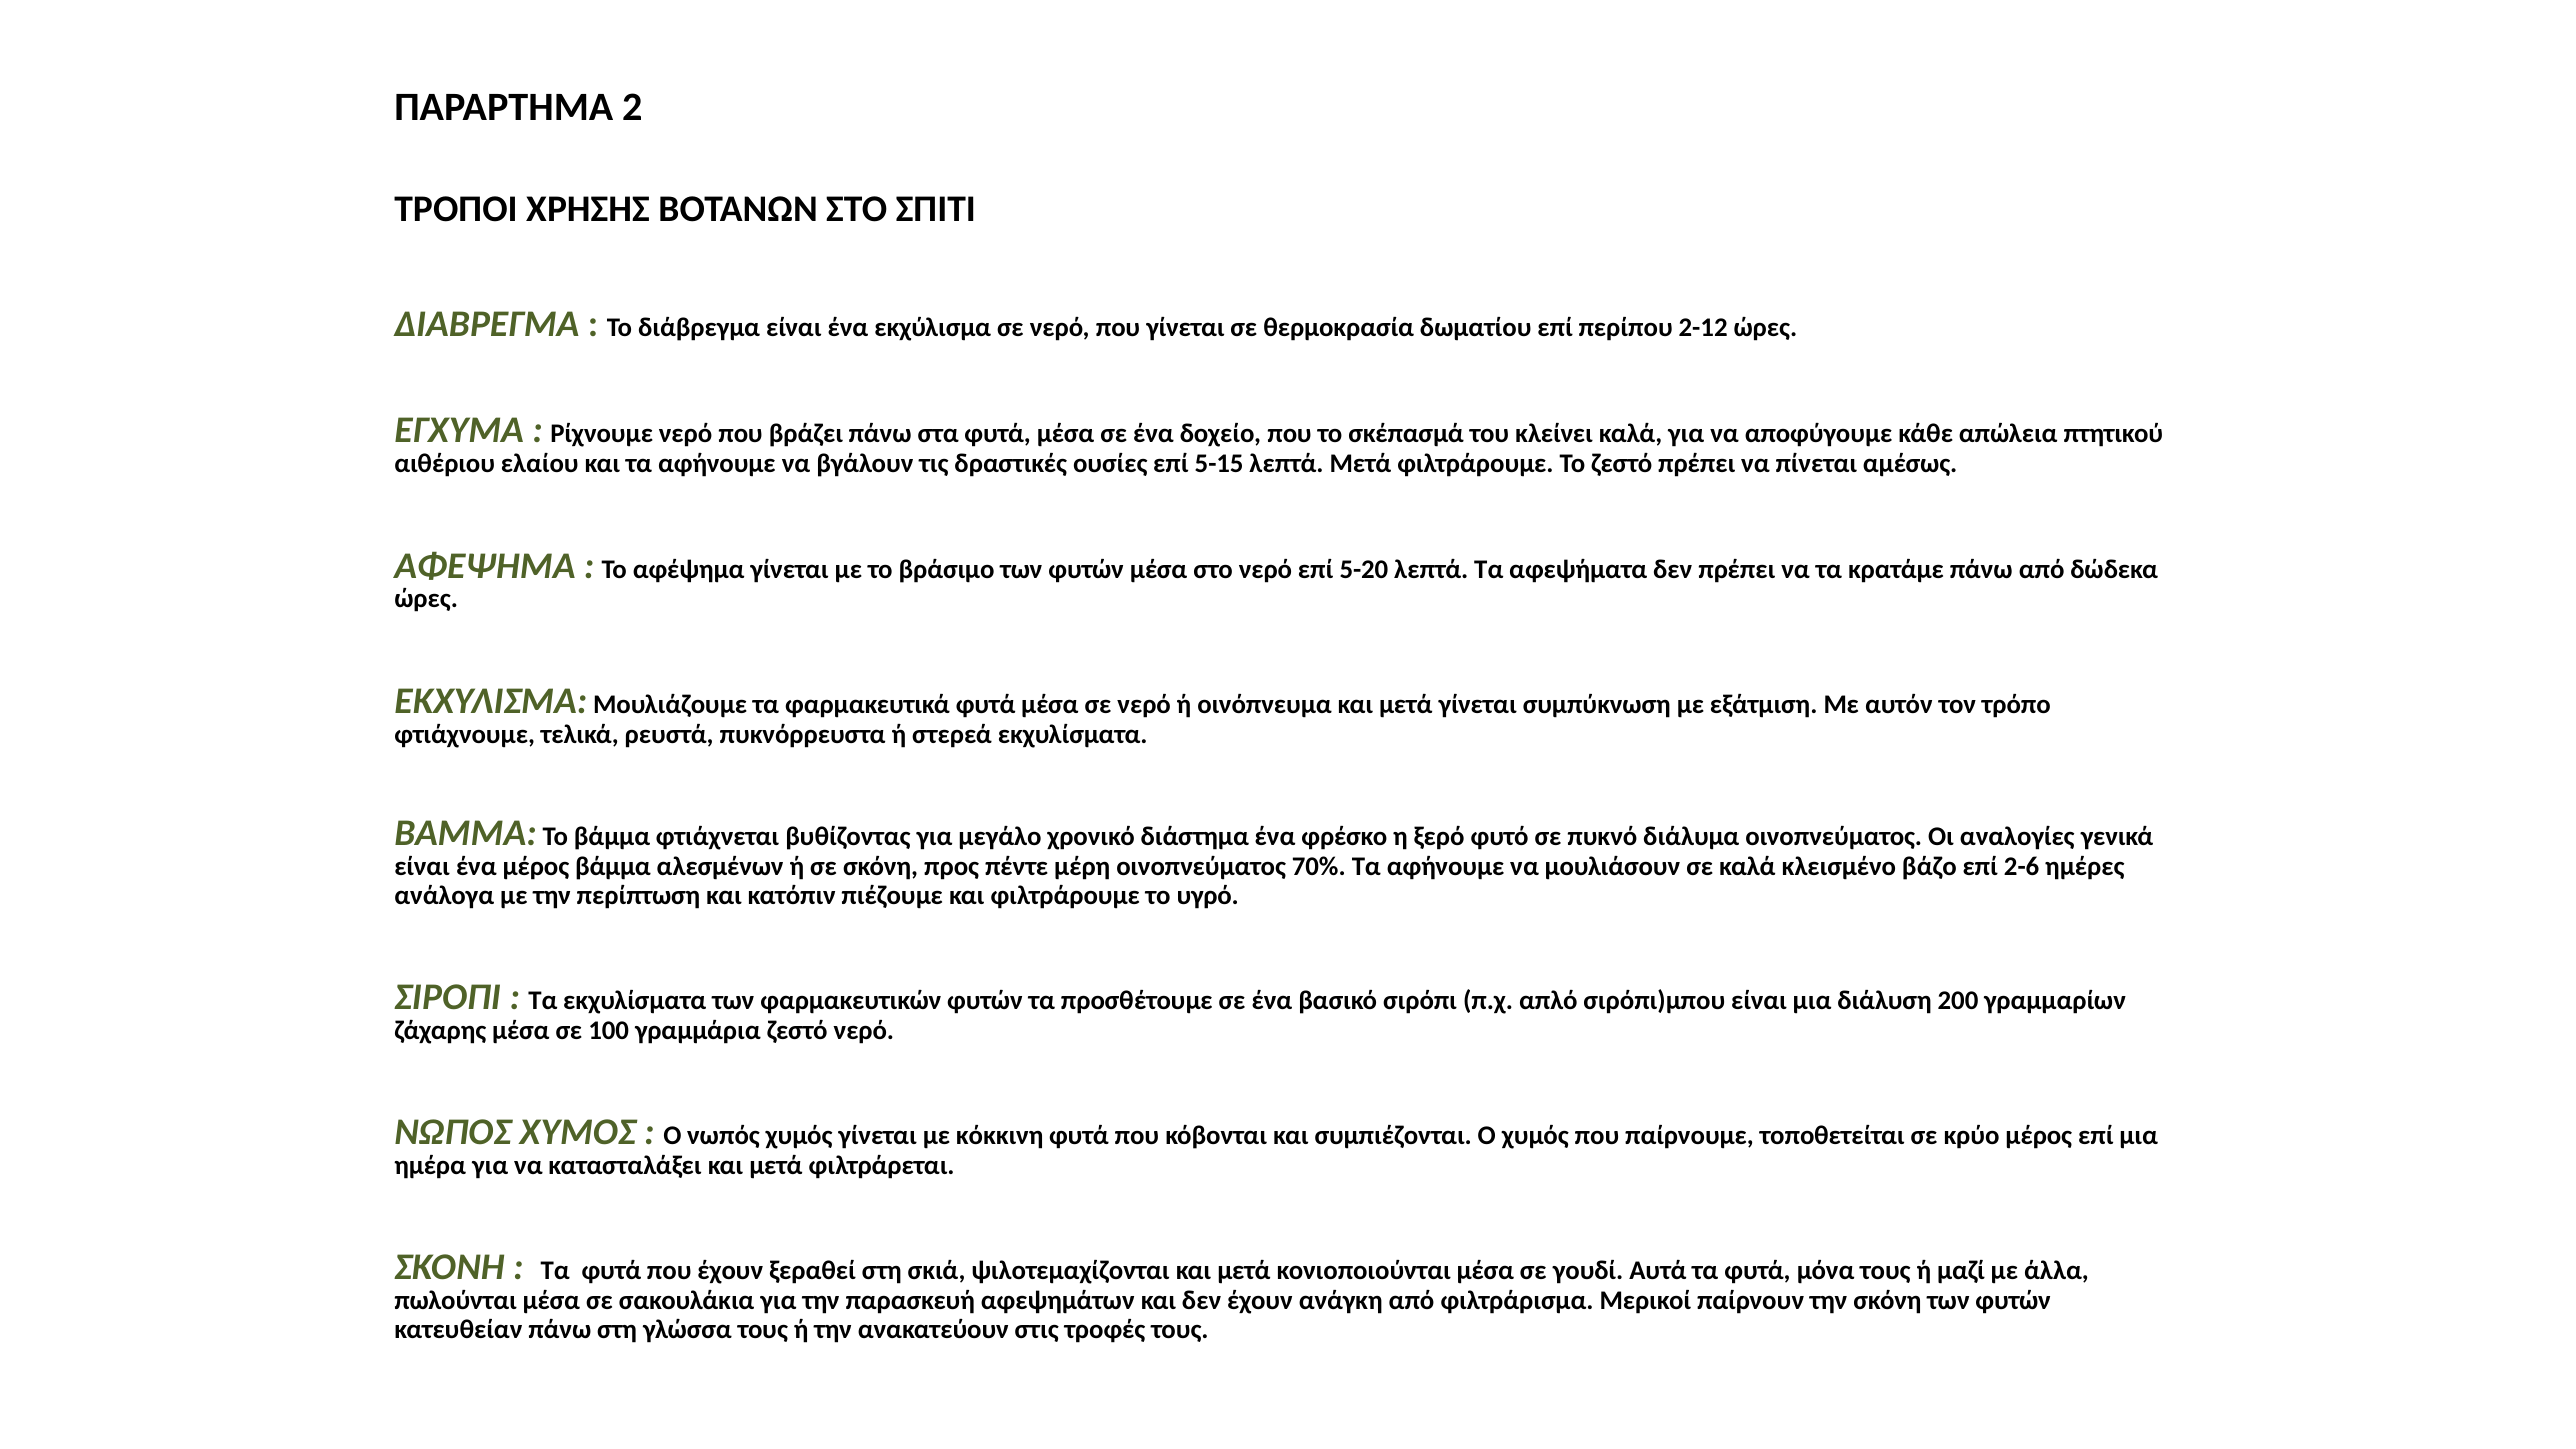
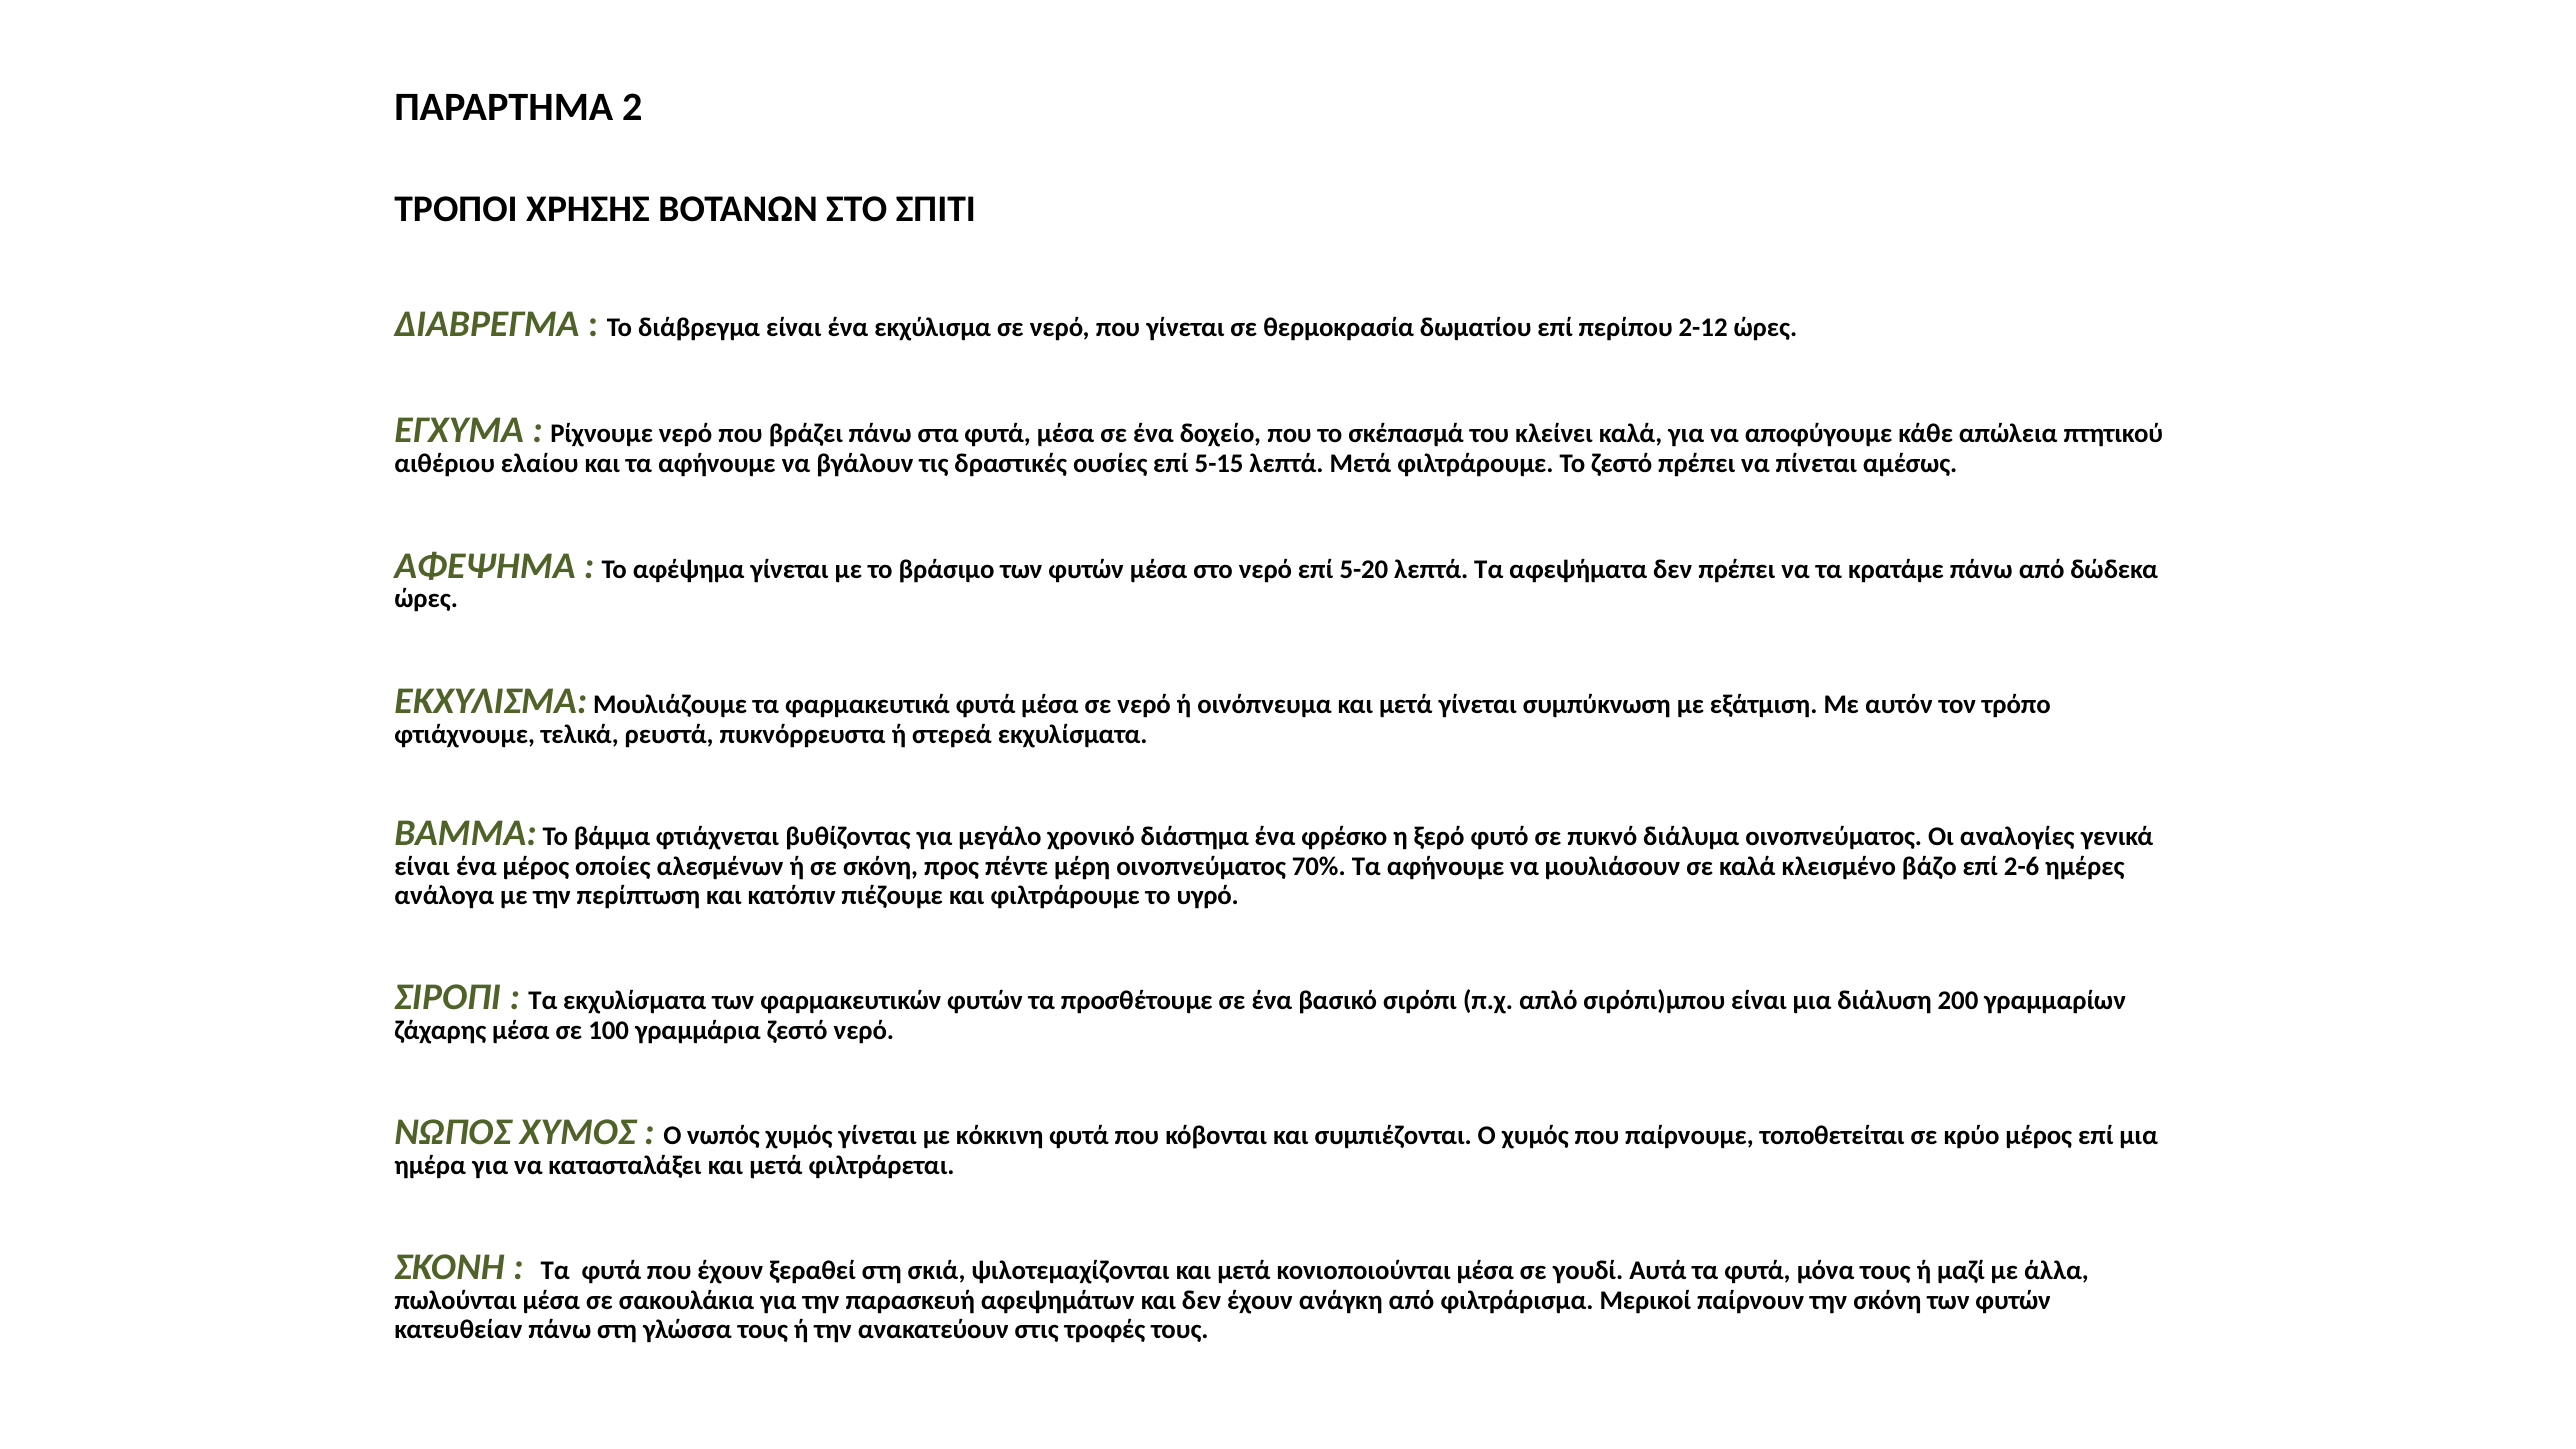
μέρος βάμμα: βάμμα -> οποίες (613, 866)
